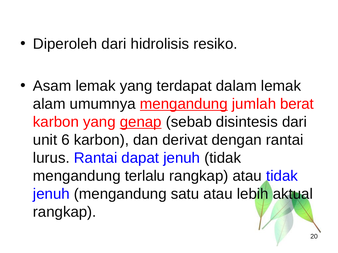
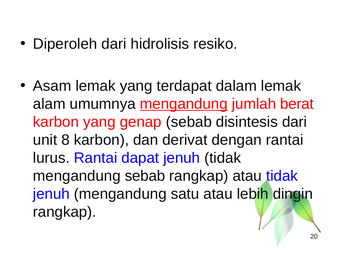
genap underline: present -> none (141, 122)
6: 6 -> 8 (66, 140)
mengandung terlalu: terlalu -> sebab (145, 176)
aktual: aktual -> dingin (293, 194)
